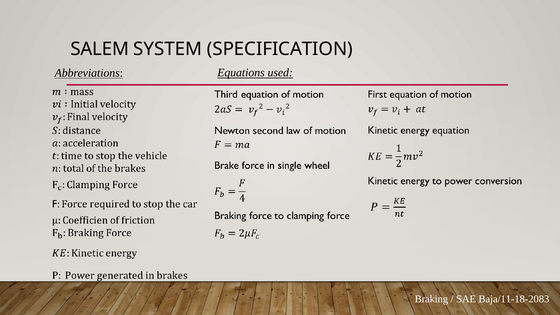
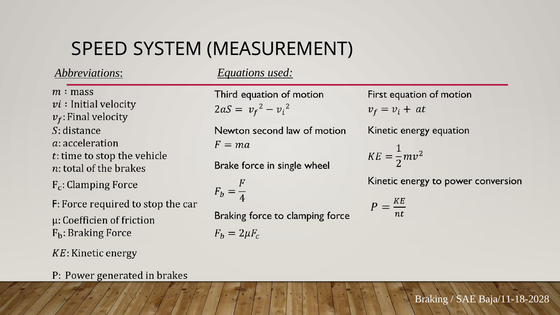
SALEM: SALEM -> SPEED (100, 49)
SPECIFICATION: SPECIFICATION -> MEASUREMENT (280, 49)
Baja/11-18-2083: Baja/11-18-2083 -> Baja/11-18-2028 (514, 299)
